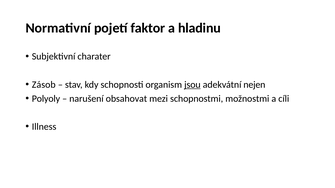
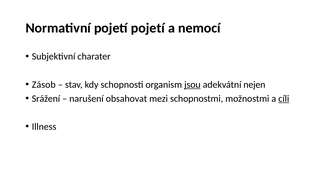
pojetí faktor: faktor -> pojetí (148, 28)
hladinu: hladinu -> nemocí (199, 28)
Polyoly: Polyoly -> Srážení (46, 99)
cíli underline: none -> present (284, 99)
